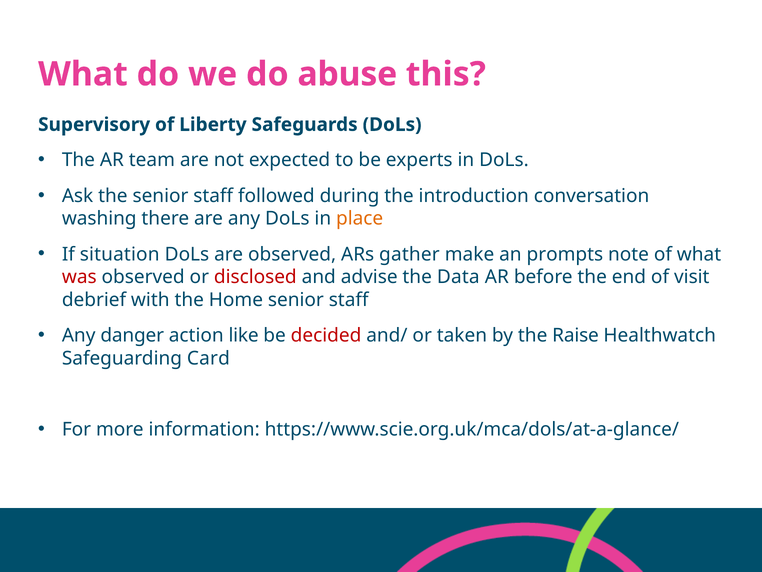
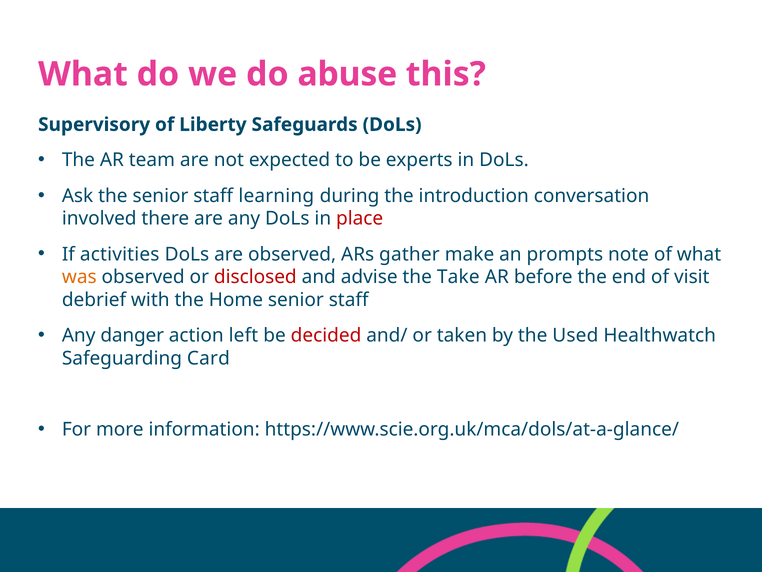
followed: followed -> learning (276, 196)
washing: washing -> involved (99, 218)
place colour: orange -> red (360, 218)
situation: situation -> activities (120, 254)
was colour: red -> orange (79, 277)
Data: Data -> Take (458, 277)
like: like -> left (243, 335)
Raise: Raise -> Used (575, 335)
